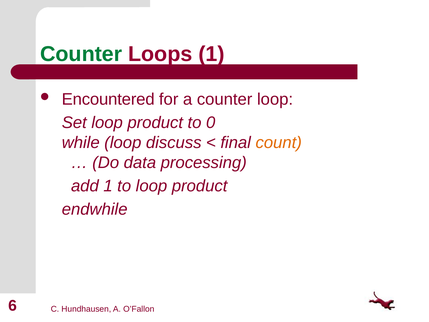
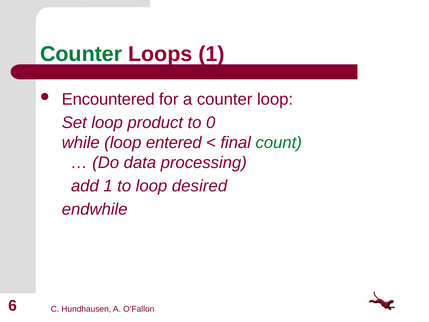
discuss: discuss -> entered (174, 143)
count colour: orange -> green (279, 143)
to loop product: product -> desired (200, 186)
